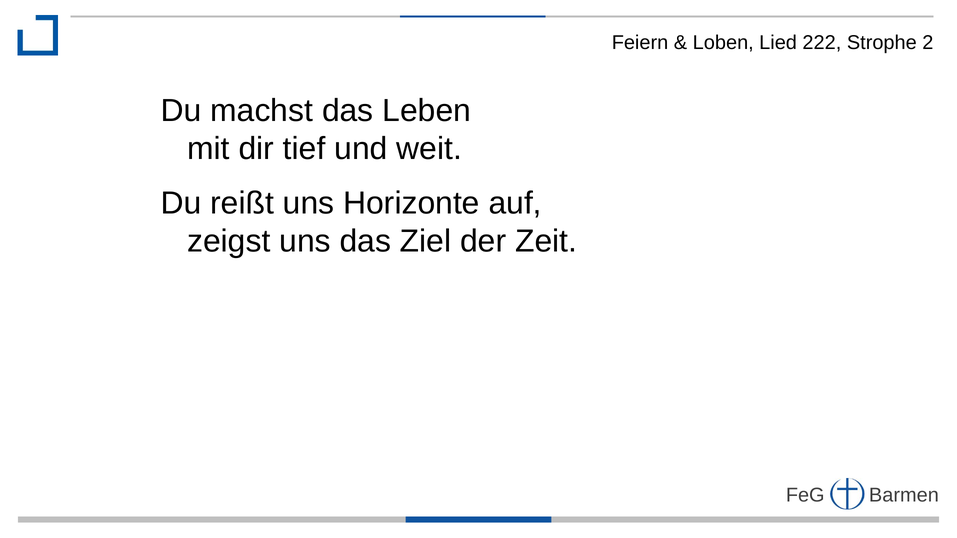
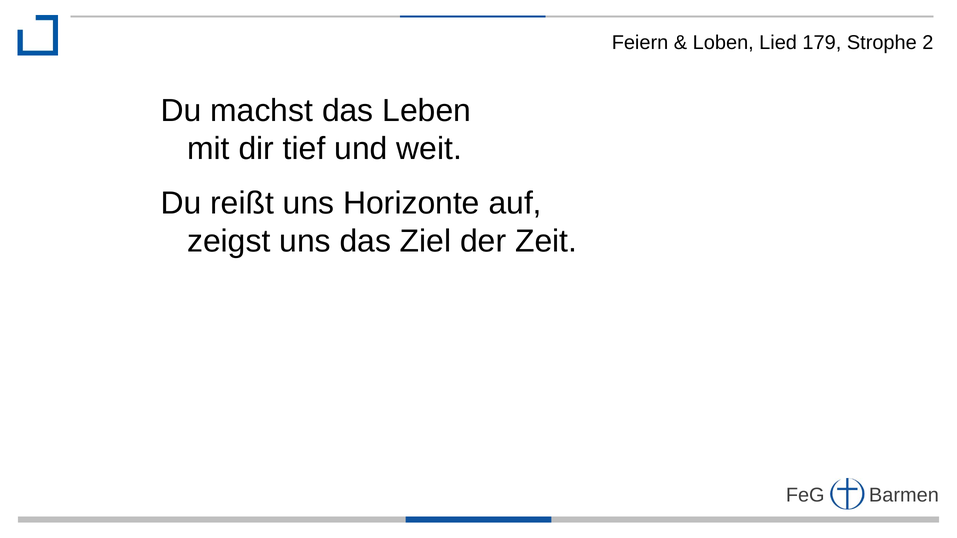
222: 222 -> 179 (822, 43)
